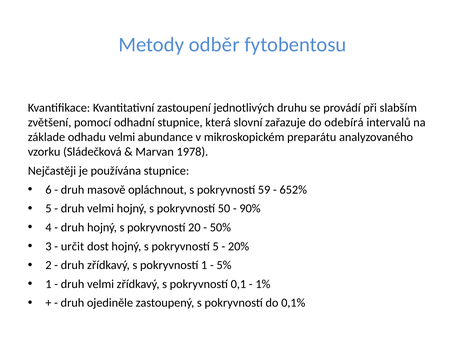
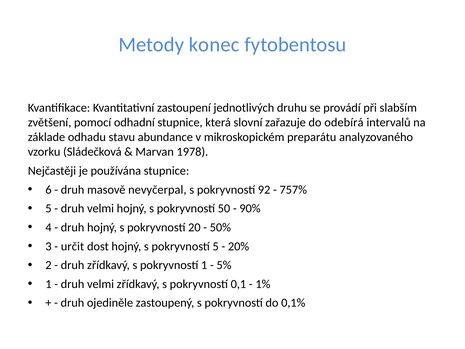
odběr: odběr -> konec (214, 44)
odhadu velmi: velmi -> stavu (122, 137)
opláchnout: opláchnout -> nevyčerpal (157, 190)
59: 59 -> 92 (264, 190)
652%: 652% -> 757% (293, 190)
